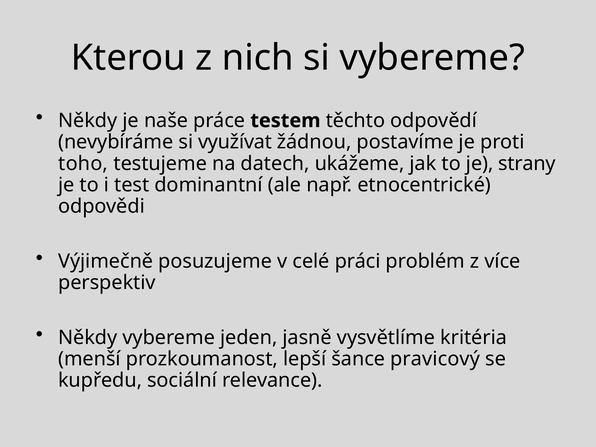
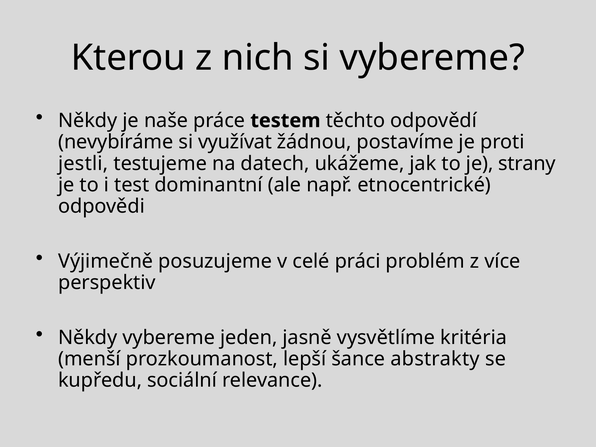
toho: toho -> jestli (83, 163)
pravicový: pravicový -> abstrakty (435, 359)
